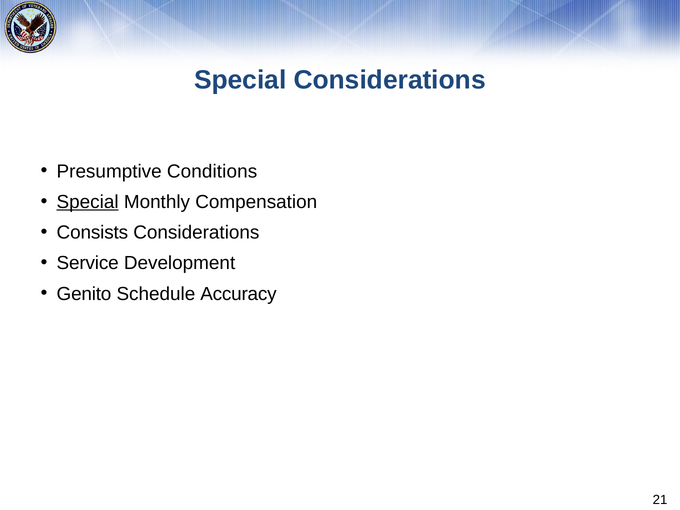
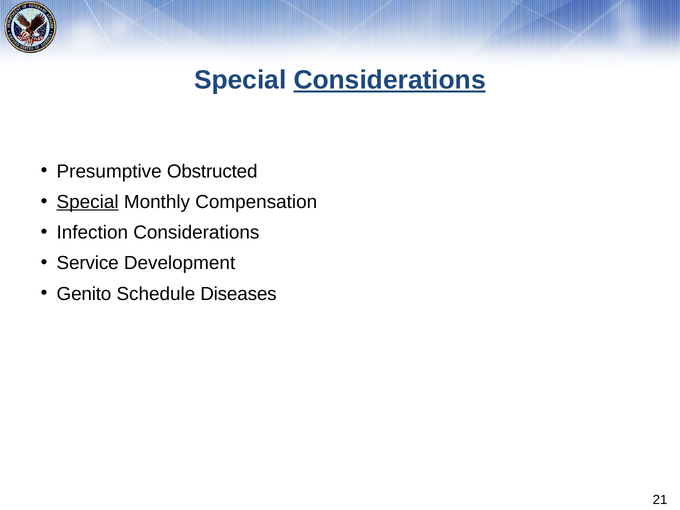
Considerations underline: none -> present (390, 80)
Conditions: Conditions -> Obstructed (212, 171)
Consists: Consists -> Infection (92, 233)
Accuracy: Accuracy -> Diseases (238, 294)
